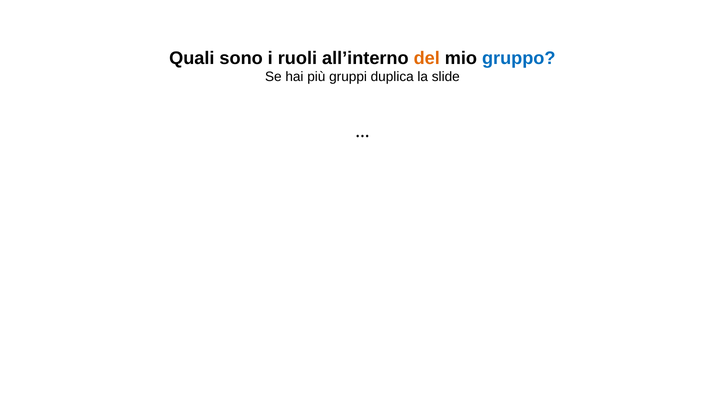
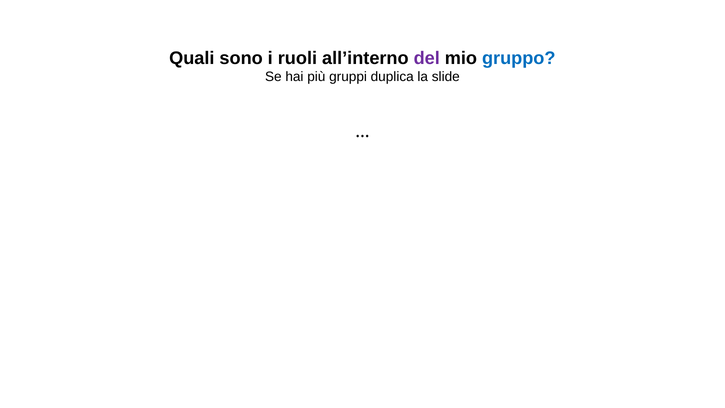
del colour: orange -> purple (427, 58)
